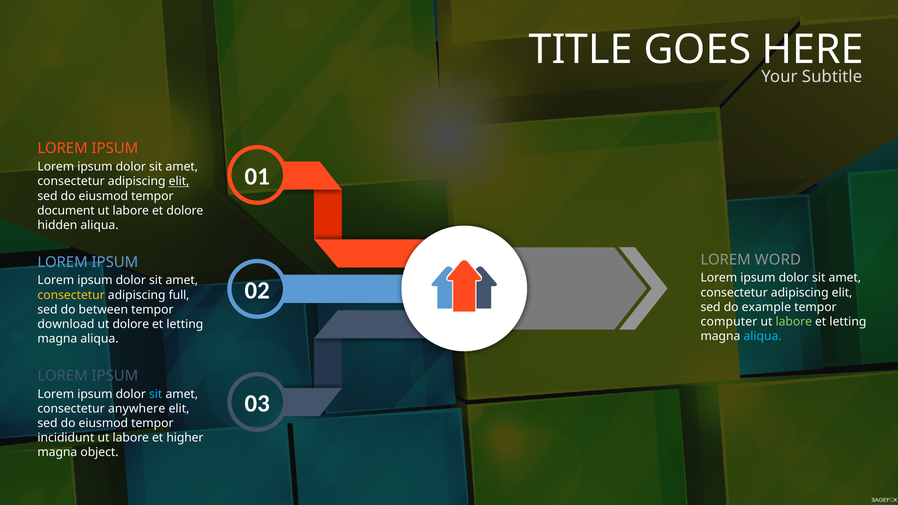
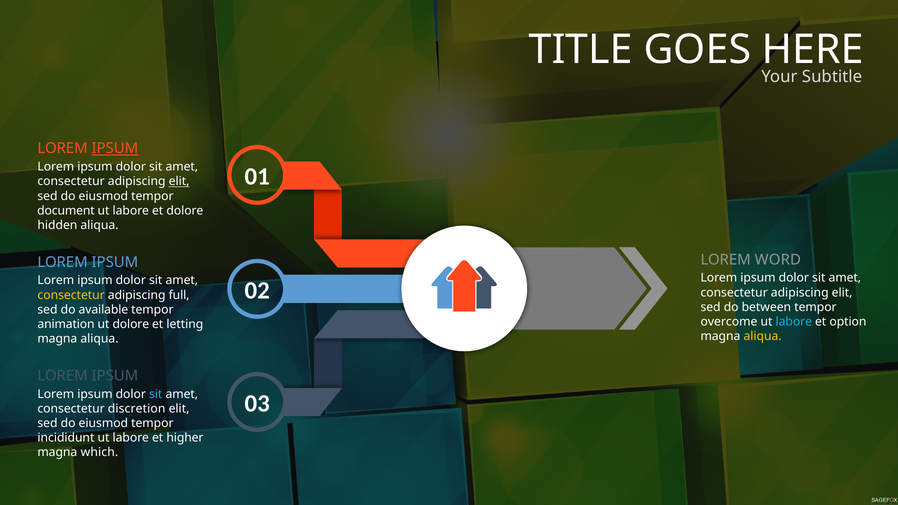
IPSUM underline: none -> present (115, 148)
example: example -> between (766, 307)
between: between -> available (103, 310)
computer: computer -> overcome (729, 322)
labore colour: light green -> light blue (794, 322)
letting: letting -> option (848, 322)
download: download -> animation (66, 324)
aliqua colour: light blue -> yellow (763, 336)
anywhere: anywhere -> discretion (137, 409)
object: object -> which (99, 453)
